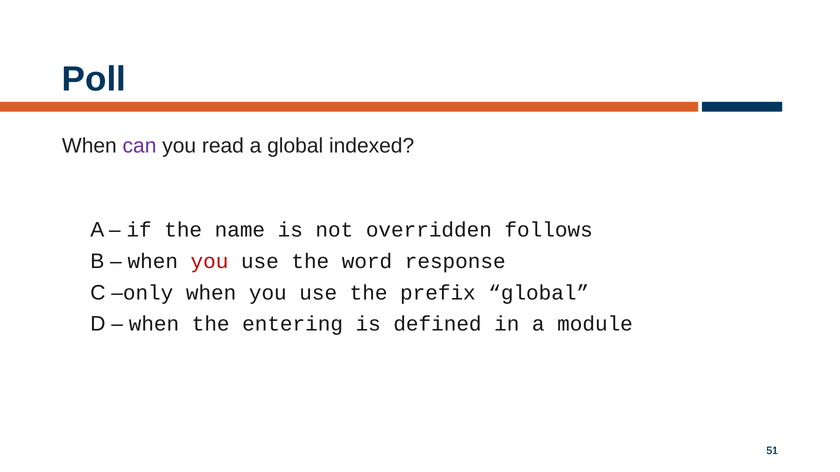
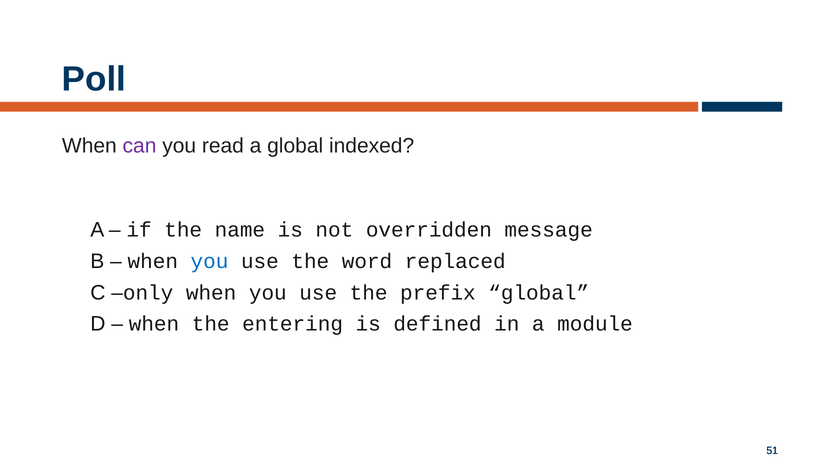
follows: follows -> message (549, 230)
you colour: red -> blue (210, 262)
response: response -> replaced (455, 262)
